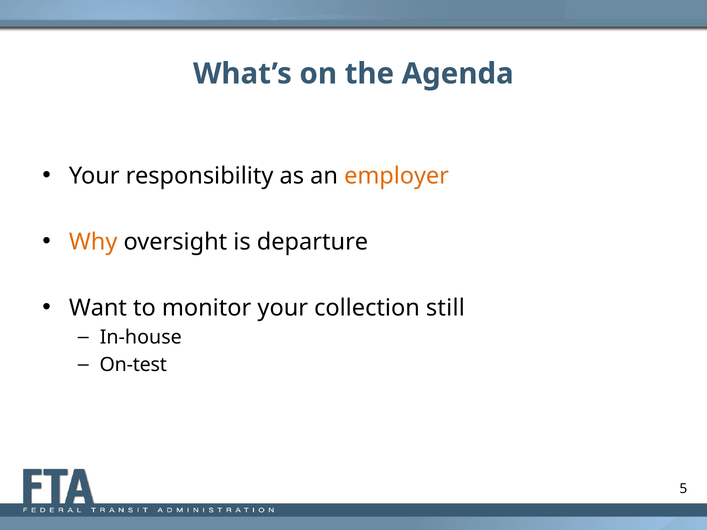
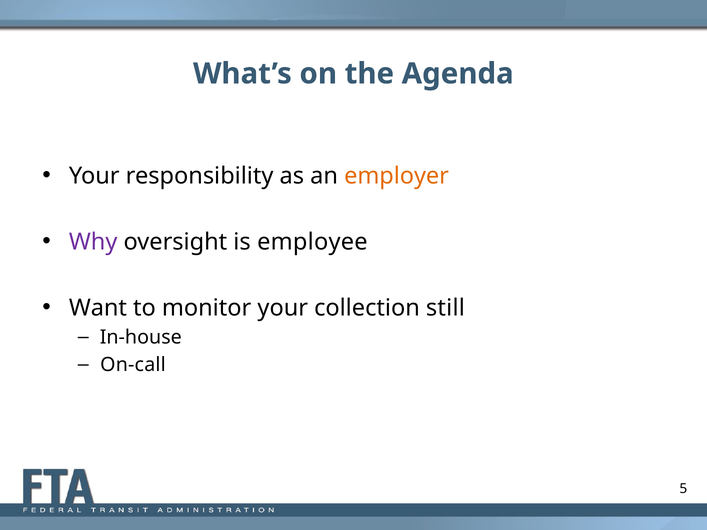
Why colour: orange -> purple (93, 242)
departure: departure -> employee (312, 242)
On-test: On-test -> On-call (133, 365)
